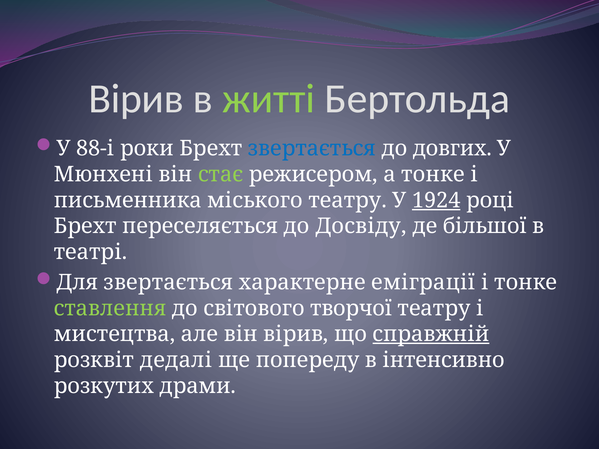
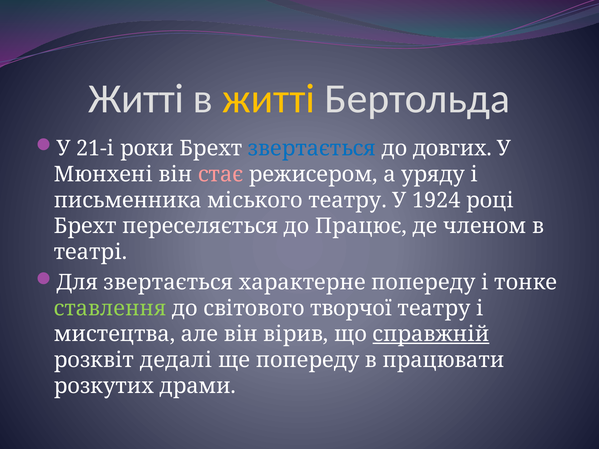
Вірив: Вірив -> Житті (136, 99)
житті colour: light green -> yellow (269, 99)
88-і: 88-і -> 21-і (95, 148)
стає colour: light green -> pink (221, 174)
а тонке: тонке -> уряду (433, 174)
1924 underline: present -> none (436, 200)
Досвіду: Досвіду -> Працює (361, 226)
більшої: більшої -> членом (485, 226)
характерне еміграції: еміграції -> попереду (423, 282)
інтенсивно: інтенсивно -> працювати (444, 360)
